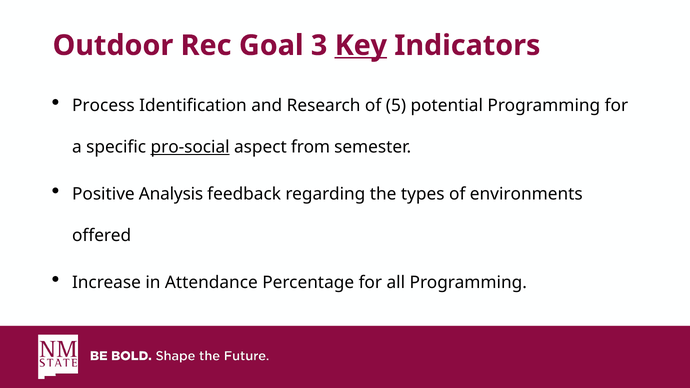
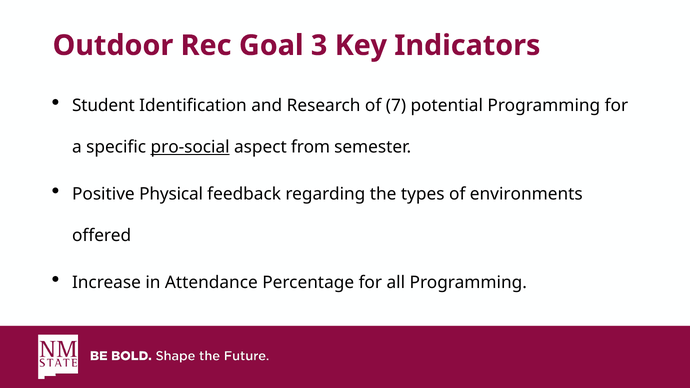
Key underline: present -> none (361, 45)
Process: Process -> Student (103, 106)
5: 5 -> 7 (396, 106)
Analysis: Analysis -> Physical (171, 194)
